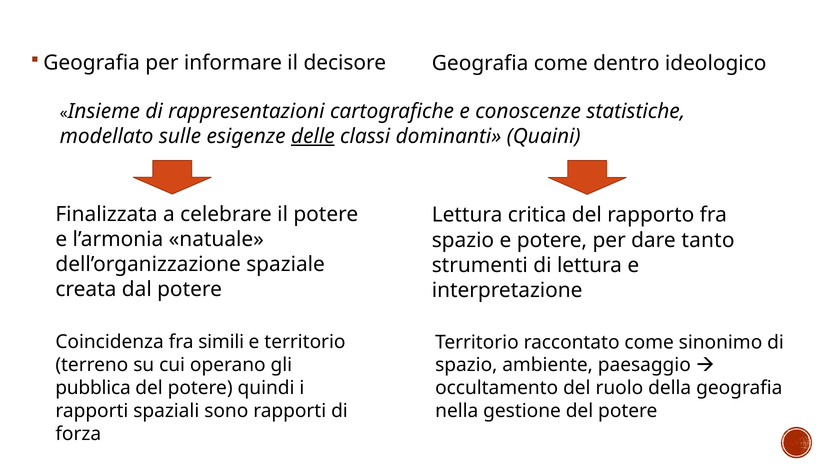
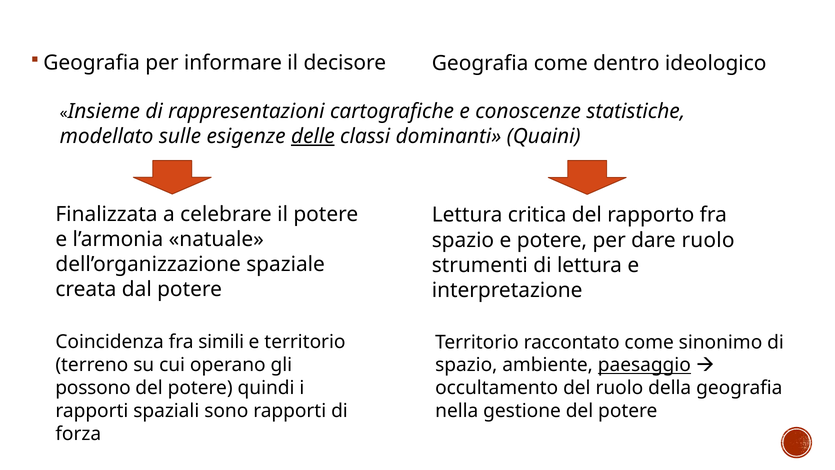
dare tanto: tanto -> ruolo (708, 240)
paesaggio underline: none -> present (644, 365)
pubblica: pubblica -> possono (93, 388)
